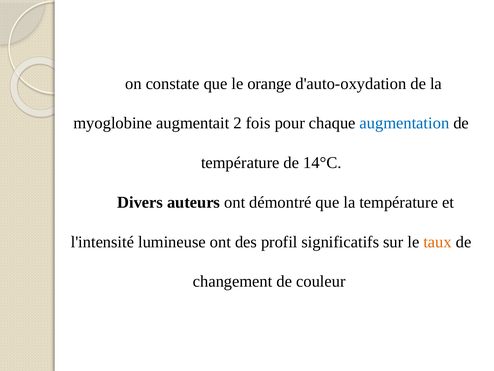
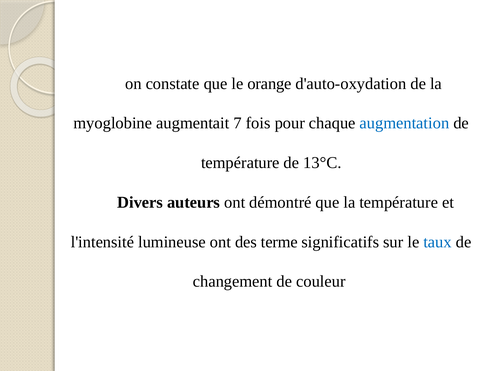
2: 2 -> 7 (238, 123)
14°C: 14°C -> 13°C (322, 163)
profil: profil -> terme (279, 242)
taux colour: orange -> blue (438, 242)
